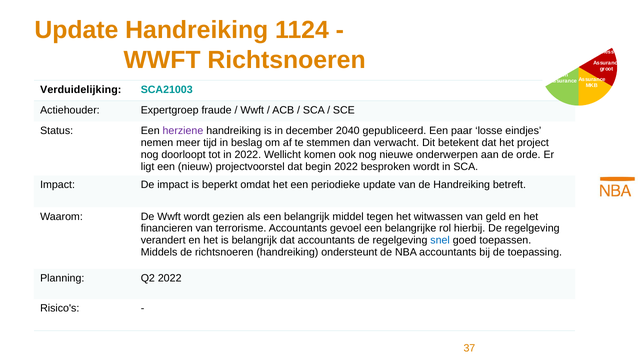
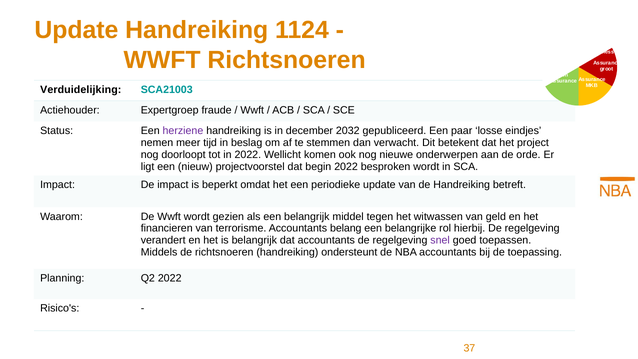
2040: 2040 -> 2032 (348, 131)
gevoel: gevoel -> belang (346, 228)
snel colour: blue -> purple (440, 240)
